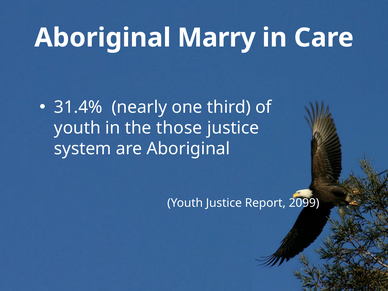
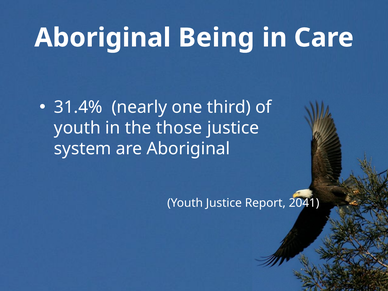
Marry: Marry -> Being (216, 38)
2099: 2099 -> 2041 (304, 203)
